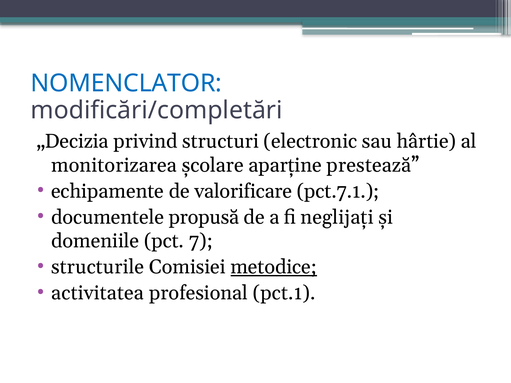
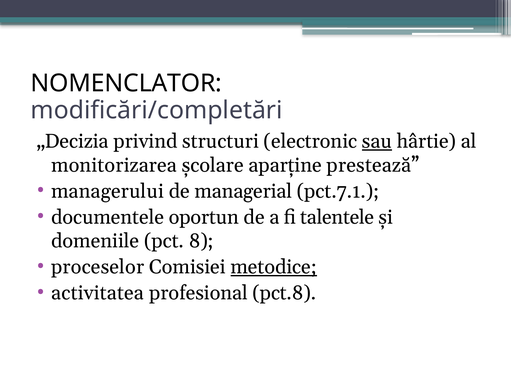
NOMENCLATOR colour: blue -> black (126, 83)
sau underline: none -> present (377, 142)
echipamente: echipamente -> managerului (107, 191)
valorificare: valorificare -> managerial (243, 191)
propusă: propusă -> oportun (204, 217)
neglijați: neglijați -> talentele (337, 217)
7: 7 -> 8 (201, 241)
structurile: structurile -> proceselor (98, 267)
pct.1: pct.1 -> pct.8 (284, 293)
